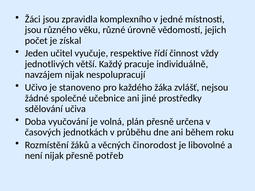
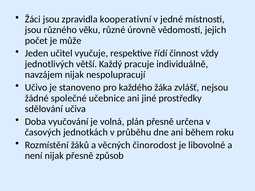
komplexního: komplexního -> kooperativní (126, 19)
získal: získal -> může (70, 41)
potřeb: potřeb -> způsob (110, 156)
